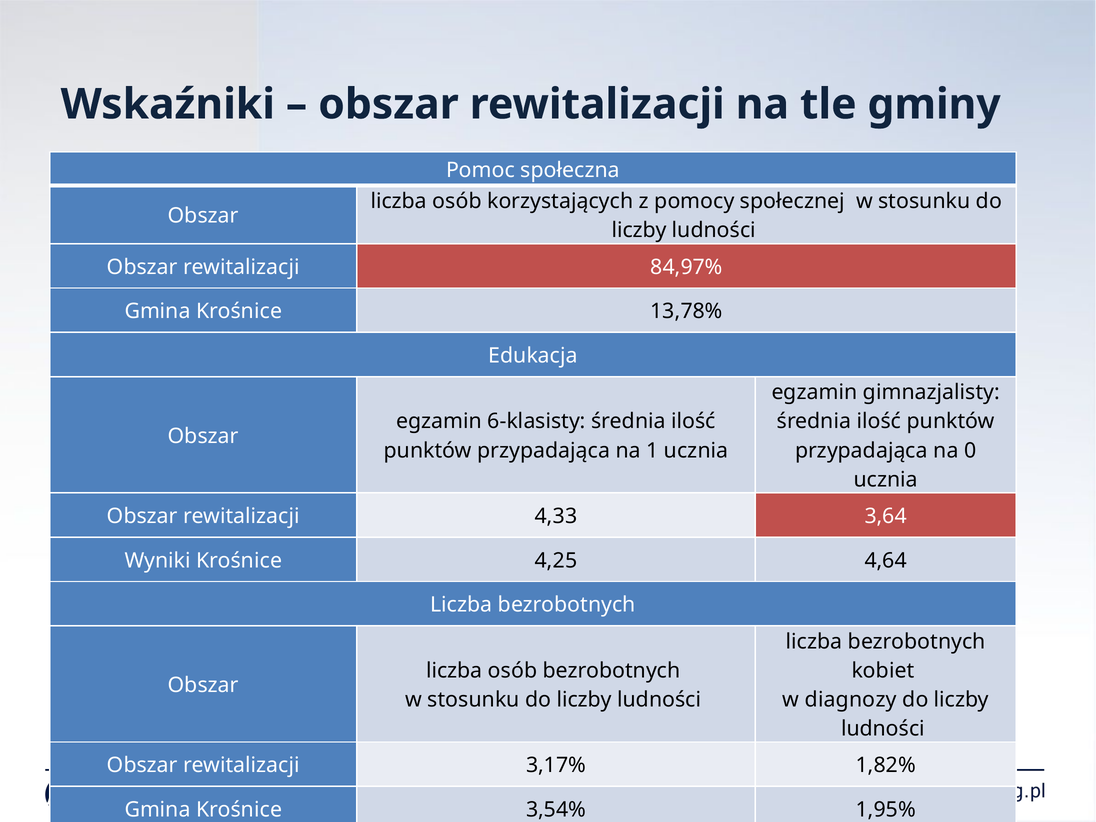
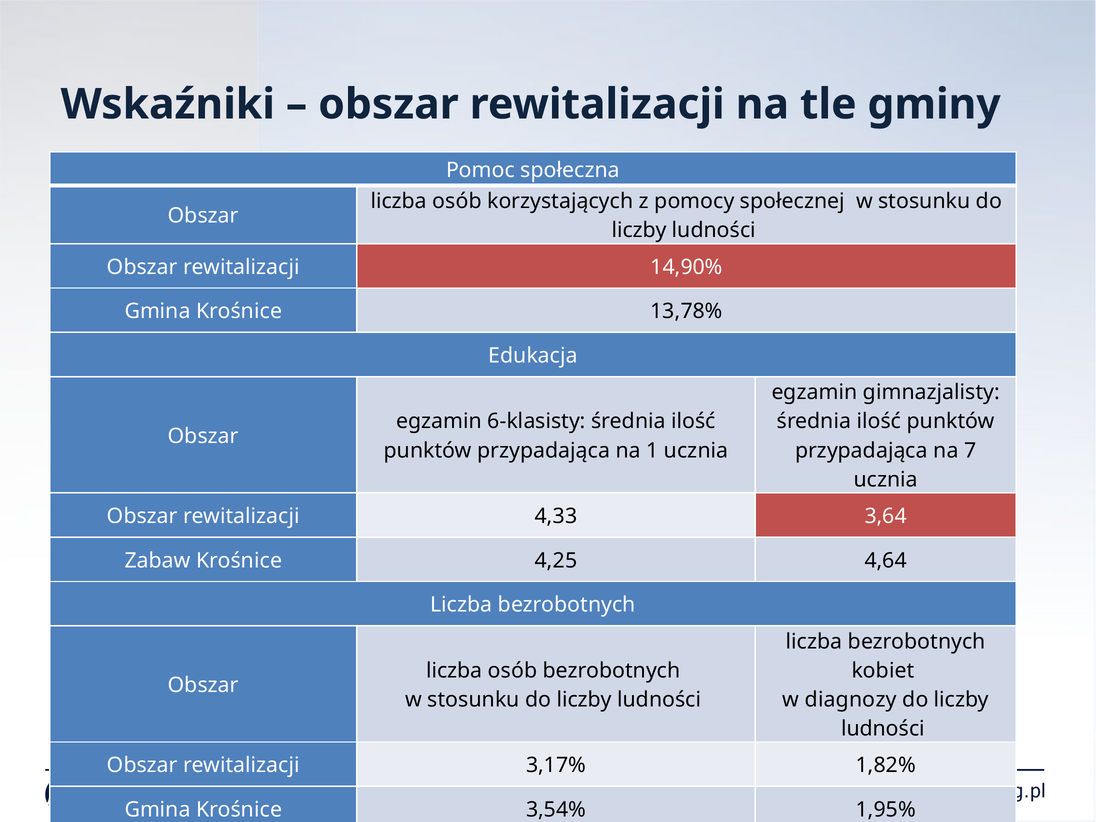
84,97%: 84,97% -> 14,90% (687, 267)
0: 0 -> 7 (970, 450)
Wyniki: Wyniki -> Zabaw (158, 561)
